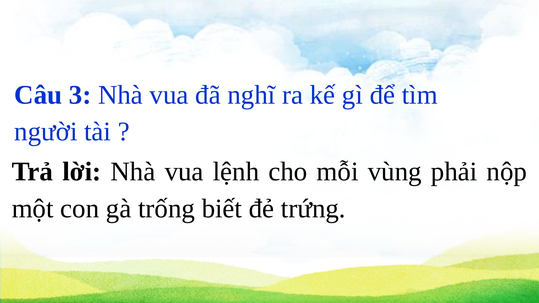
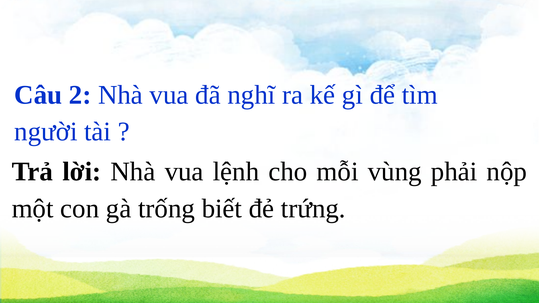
3: 3 -> 2 (80, 95)
